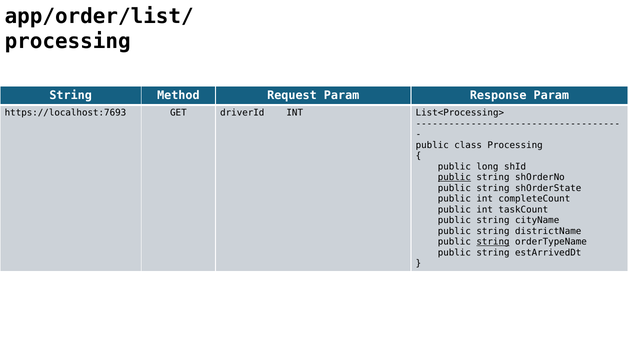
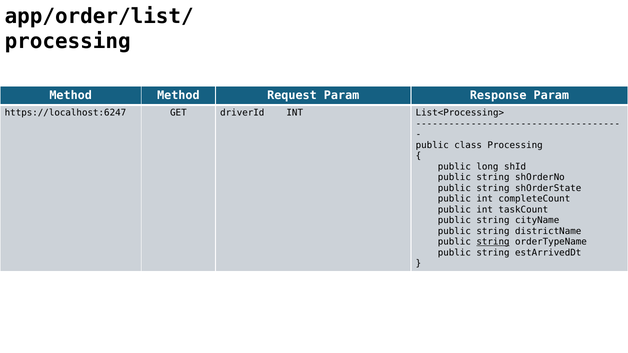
String: String -> Method (71, 95)
https://localhost:7693: https://localhost:7693 -> https://localhost:6247 (65, 113)
public underline: present -> none (454, 178)
